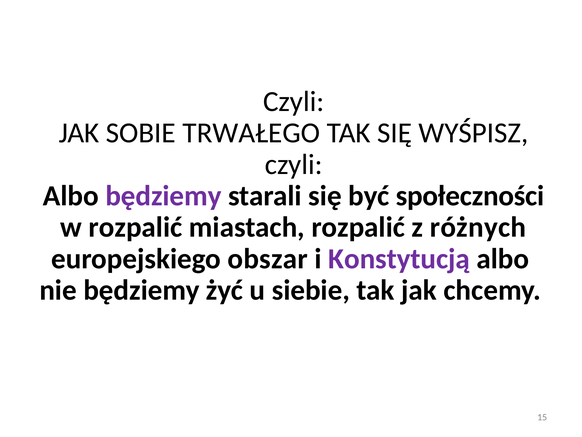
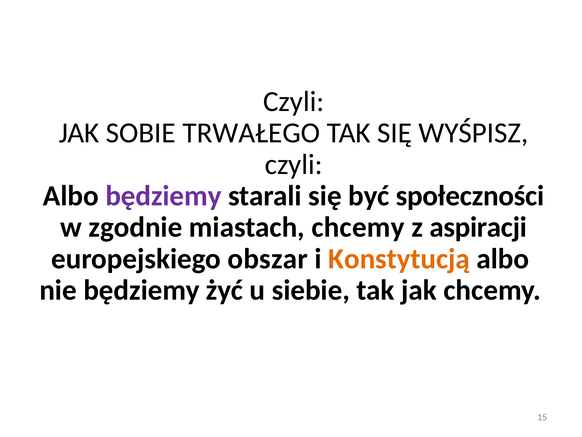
w rozpalić: rozpalić -> zgodnie (135, 227)
miastach rozpalić: rozpalić -> chcemy (358, 227)
różnych: różnych -> aspiracji (478, 227)
Konstytucją colour: purple -> orange (399, 259)
